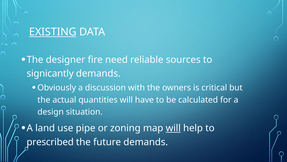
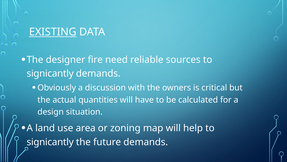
pipe: pipe -> area (86, 128)
will underline: present -> none (173, 128)
prescribed: prescribed -> signicantly (50, 142)
